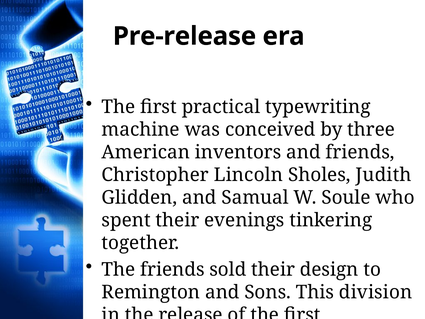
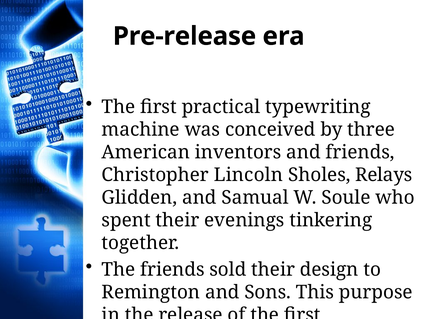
Judith: Judith -> Relays (384, 175)
division: division -> purpose (376, 292)
